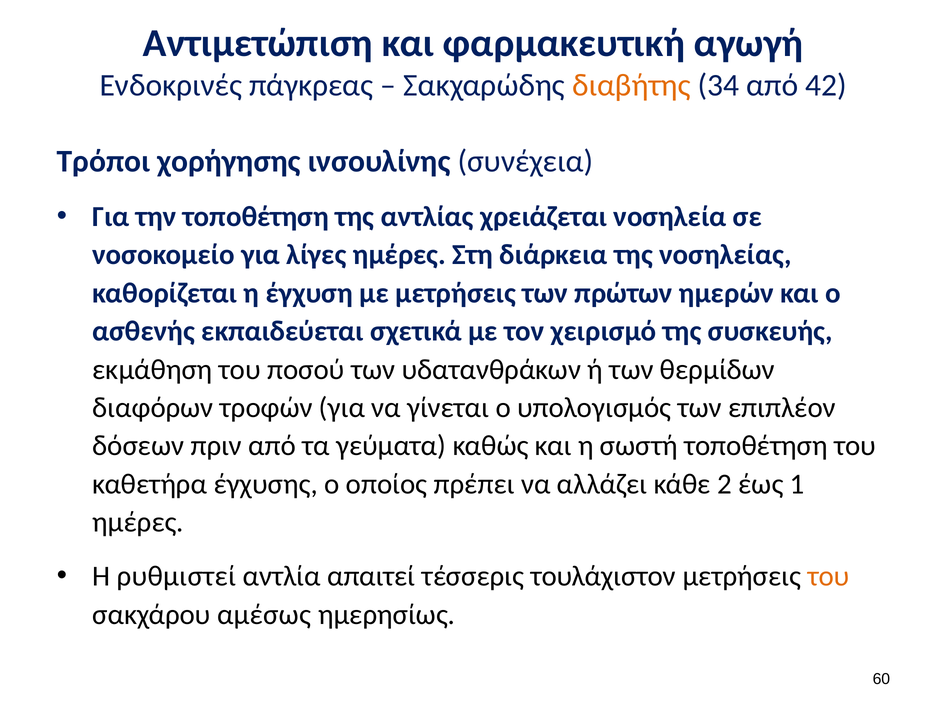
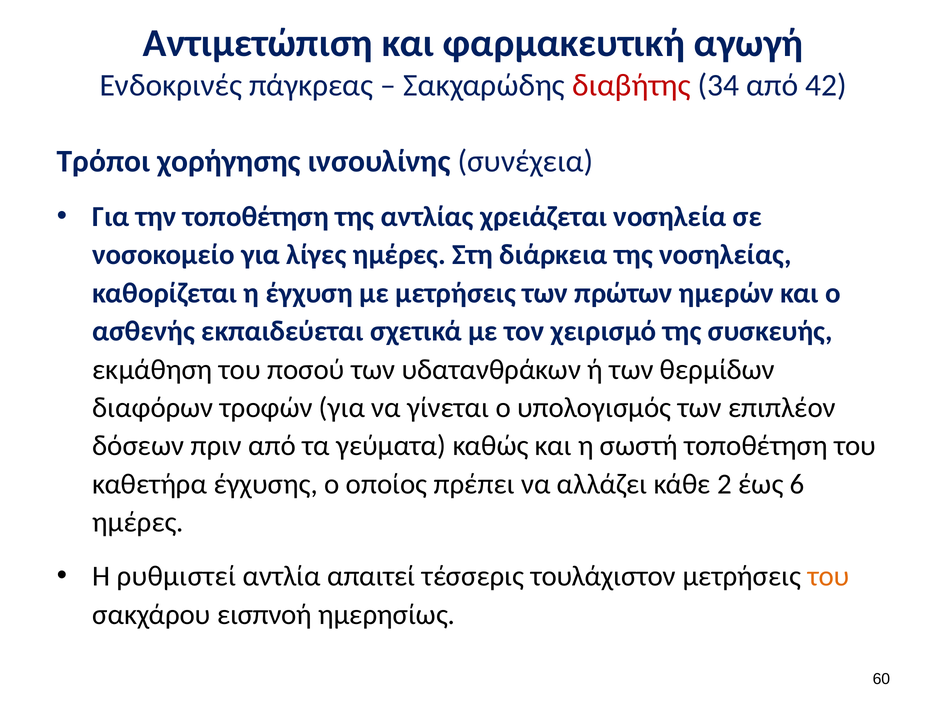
διαβήτης colour: orange -> red (631, 85)
1: 1 -> 6 (797, 484)
αμέσως: αμέσως -> εισπνοή (264, 614)
